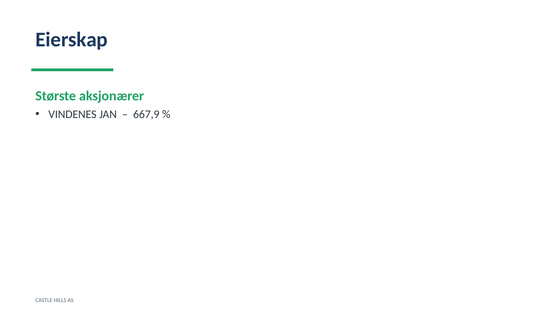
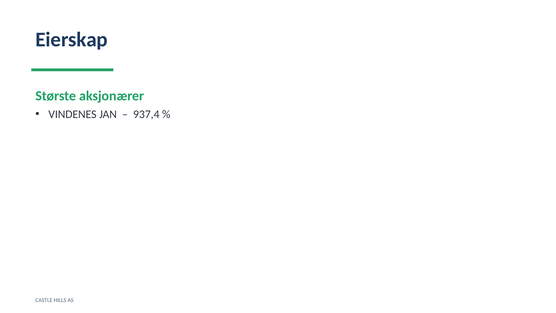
667,9: 667,9 -> 937,4 (146, 114)
